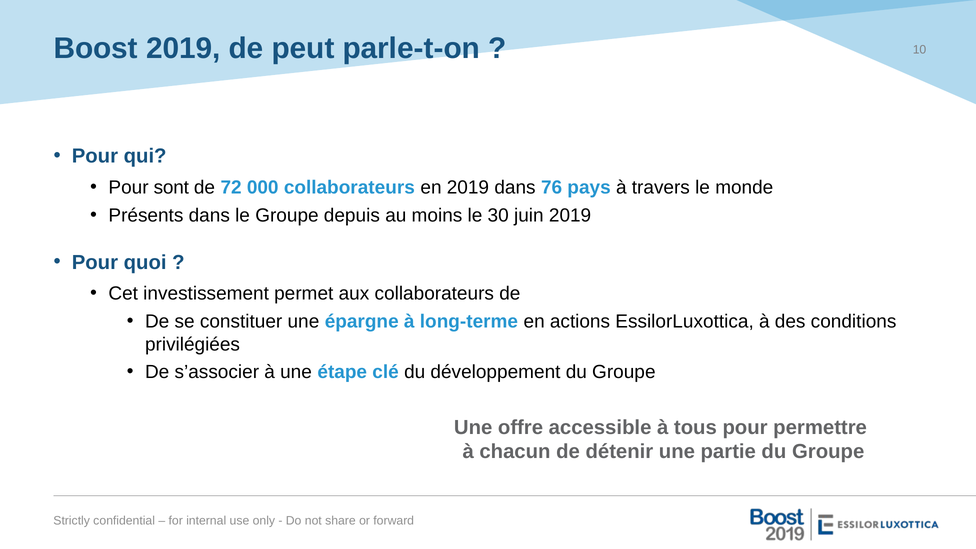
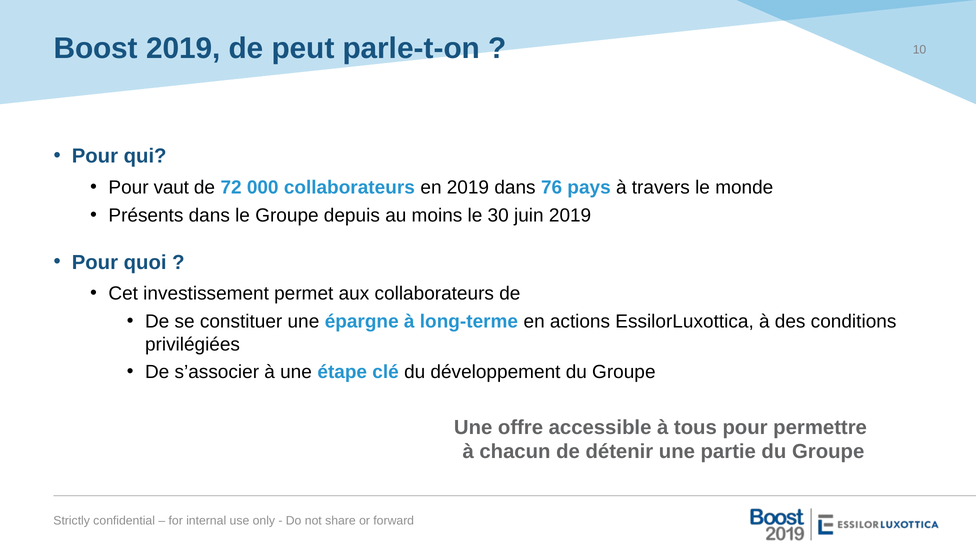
sont: sont -> vaut (171, 188)
